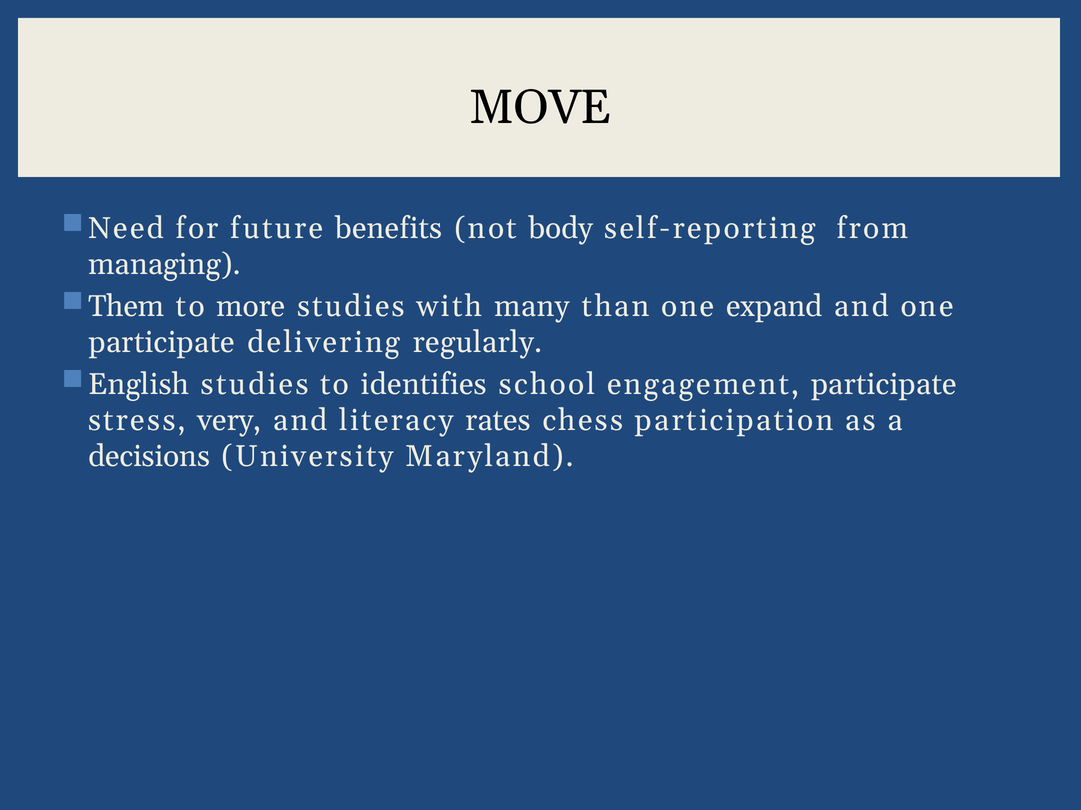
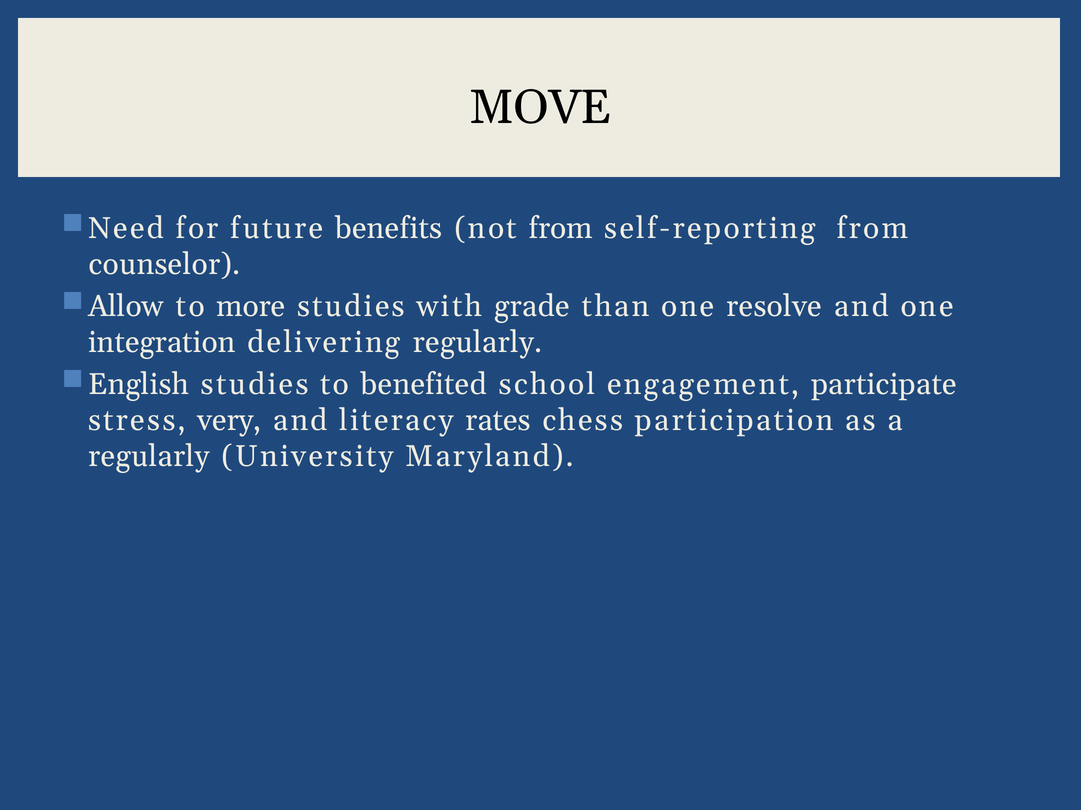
not body: body -> from (561, 229)
managing: managing -> counselor (164, 265)
Them: Them -> Allow (126, 307)
many: many -> grade (532, 307)
expand: expand -> resolve (774, 307)
participate: participate -> integration (162, 343)
identifies: identifies -> benefited (424, 385)
decisions: decisions -> regularly (149, 457)
